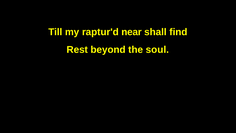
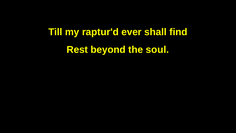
near: near -> ever (132, 32)
